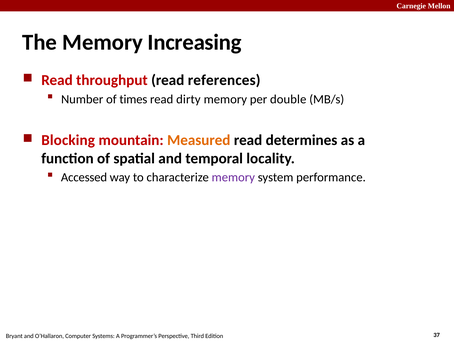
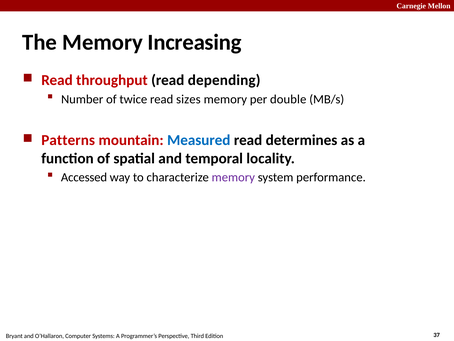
references: references -> depending (224, 80)
times: times -> twice (133, 99)
dirty: dirty -> sizes (188, 99)
Blocking: Blocking -> Patterns (68, 140)
Measured colour: orange -> blue (199, 140)
